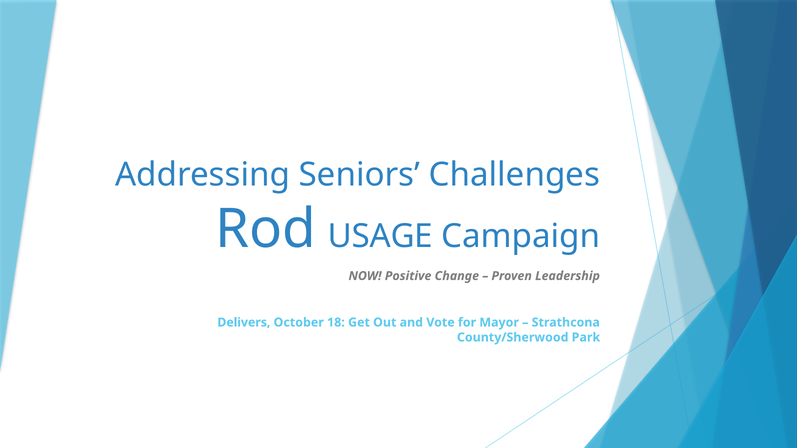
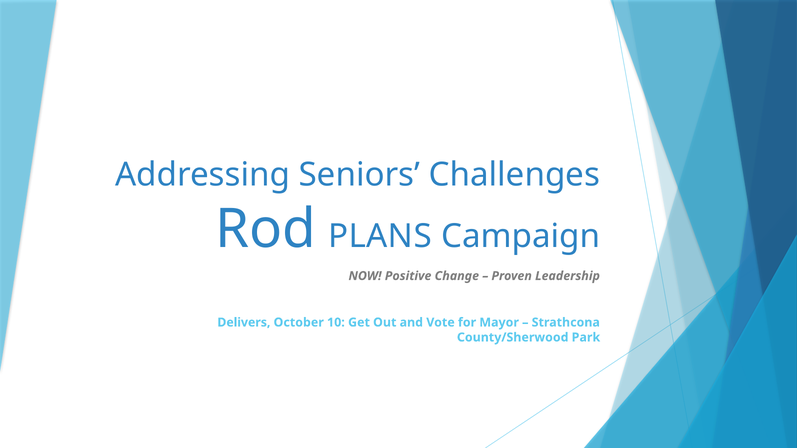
USAGE: USAGE -> PLANS (380, 237)
18: 18 -> 10 (336, 323)
